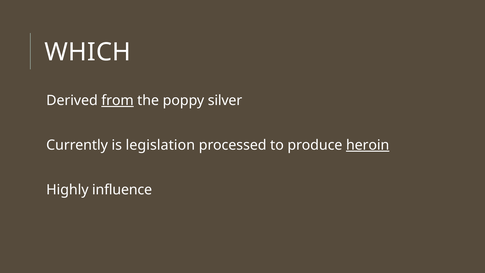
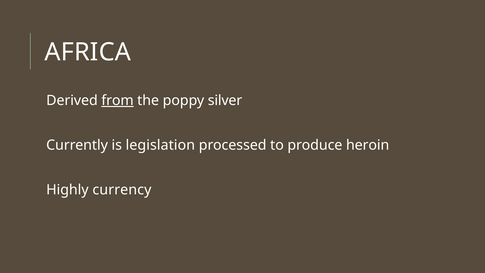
WHICH: WHICH -> AFRICA (88, 52)
heroin underline: present -> none (368, 145)
influence: influence -> currency (122, 190)
